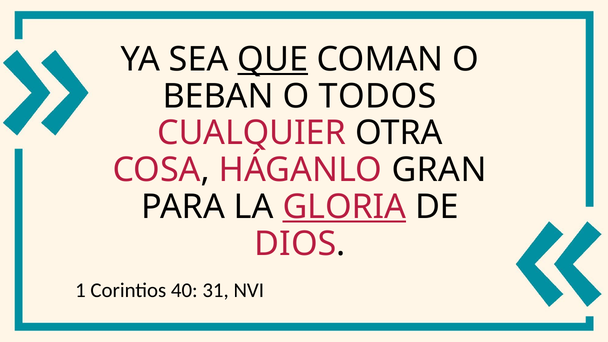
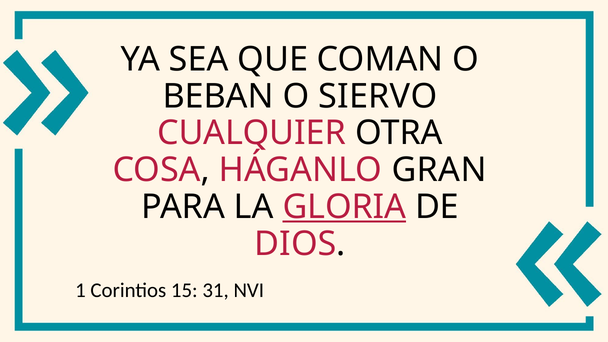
QUE underline: present -> none (273, 59)
TODOS: TODOS -> SIERVO (378, 96)
40: 40 -> 15 (184, 290)
